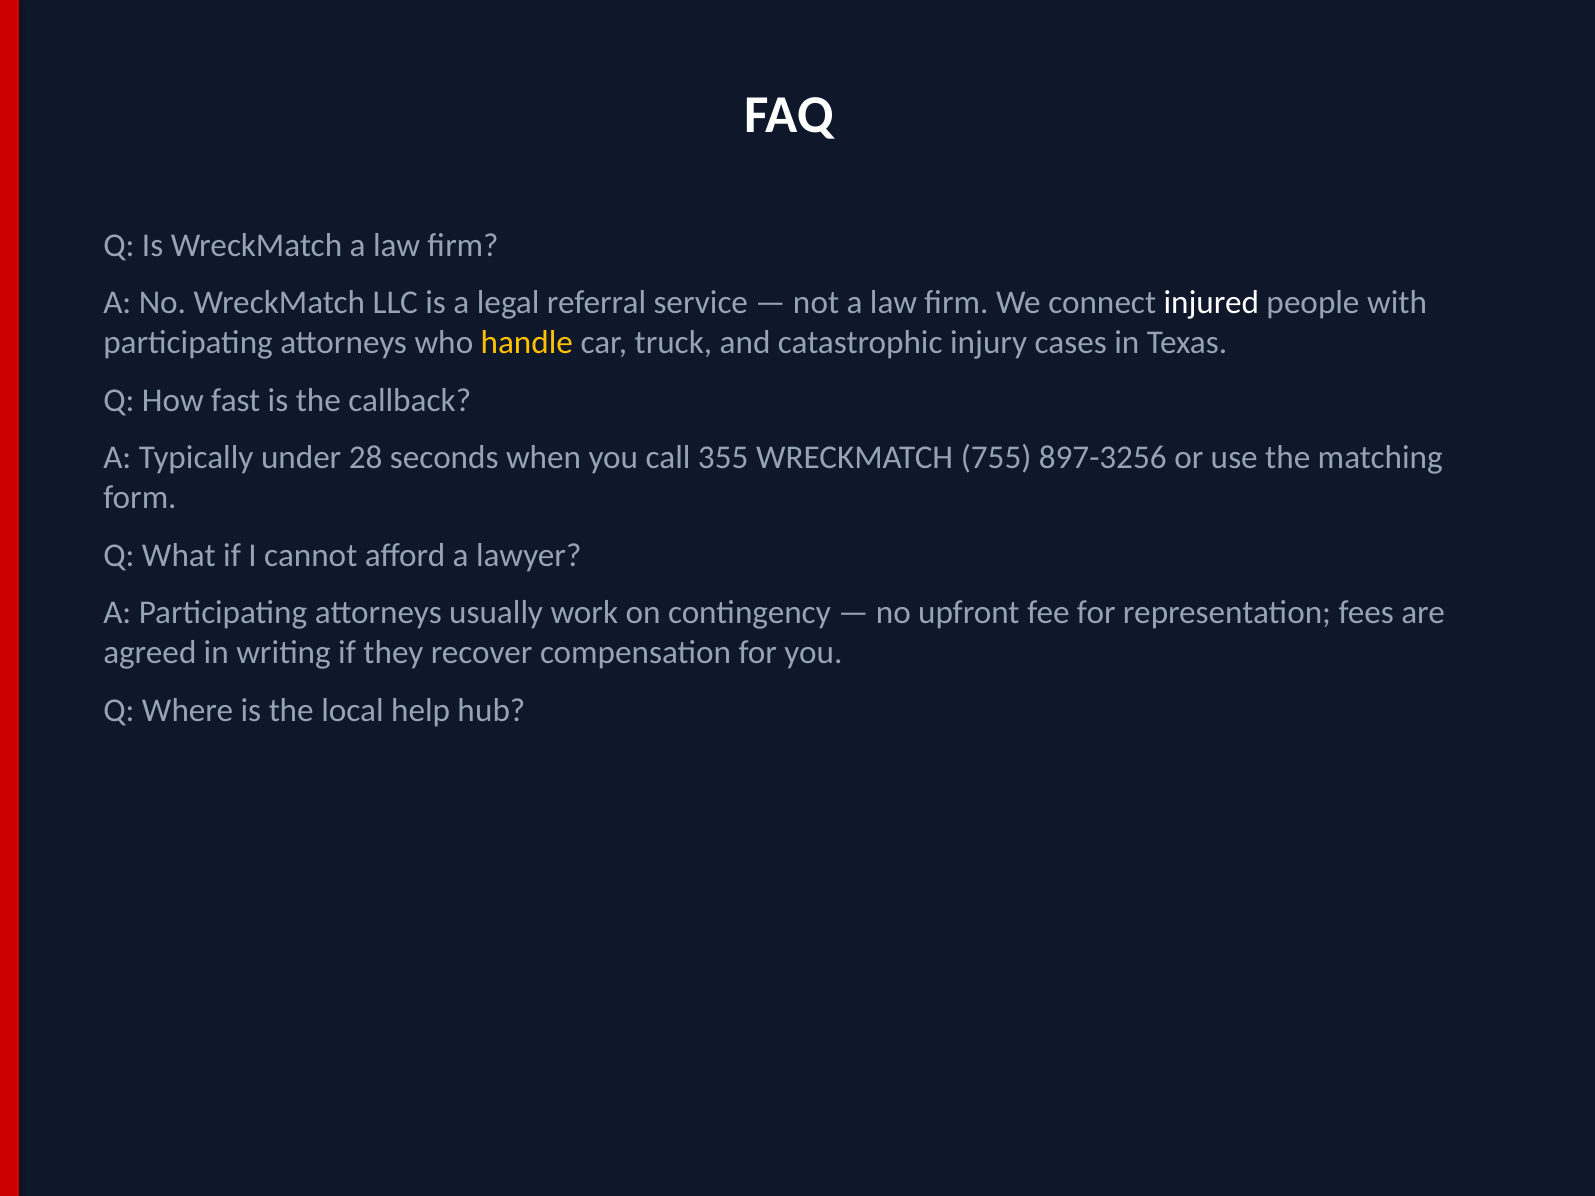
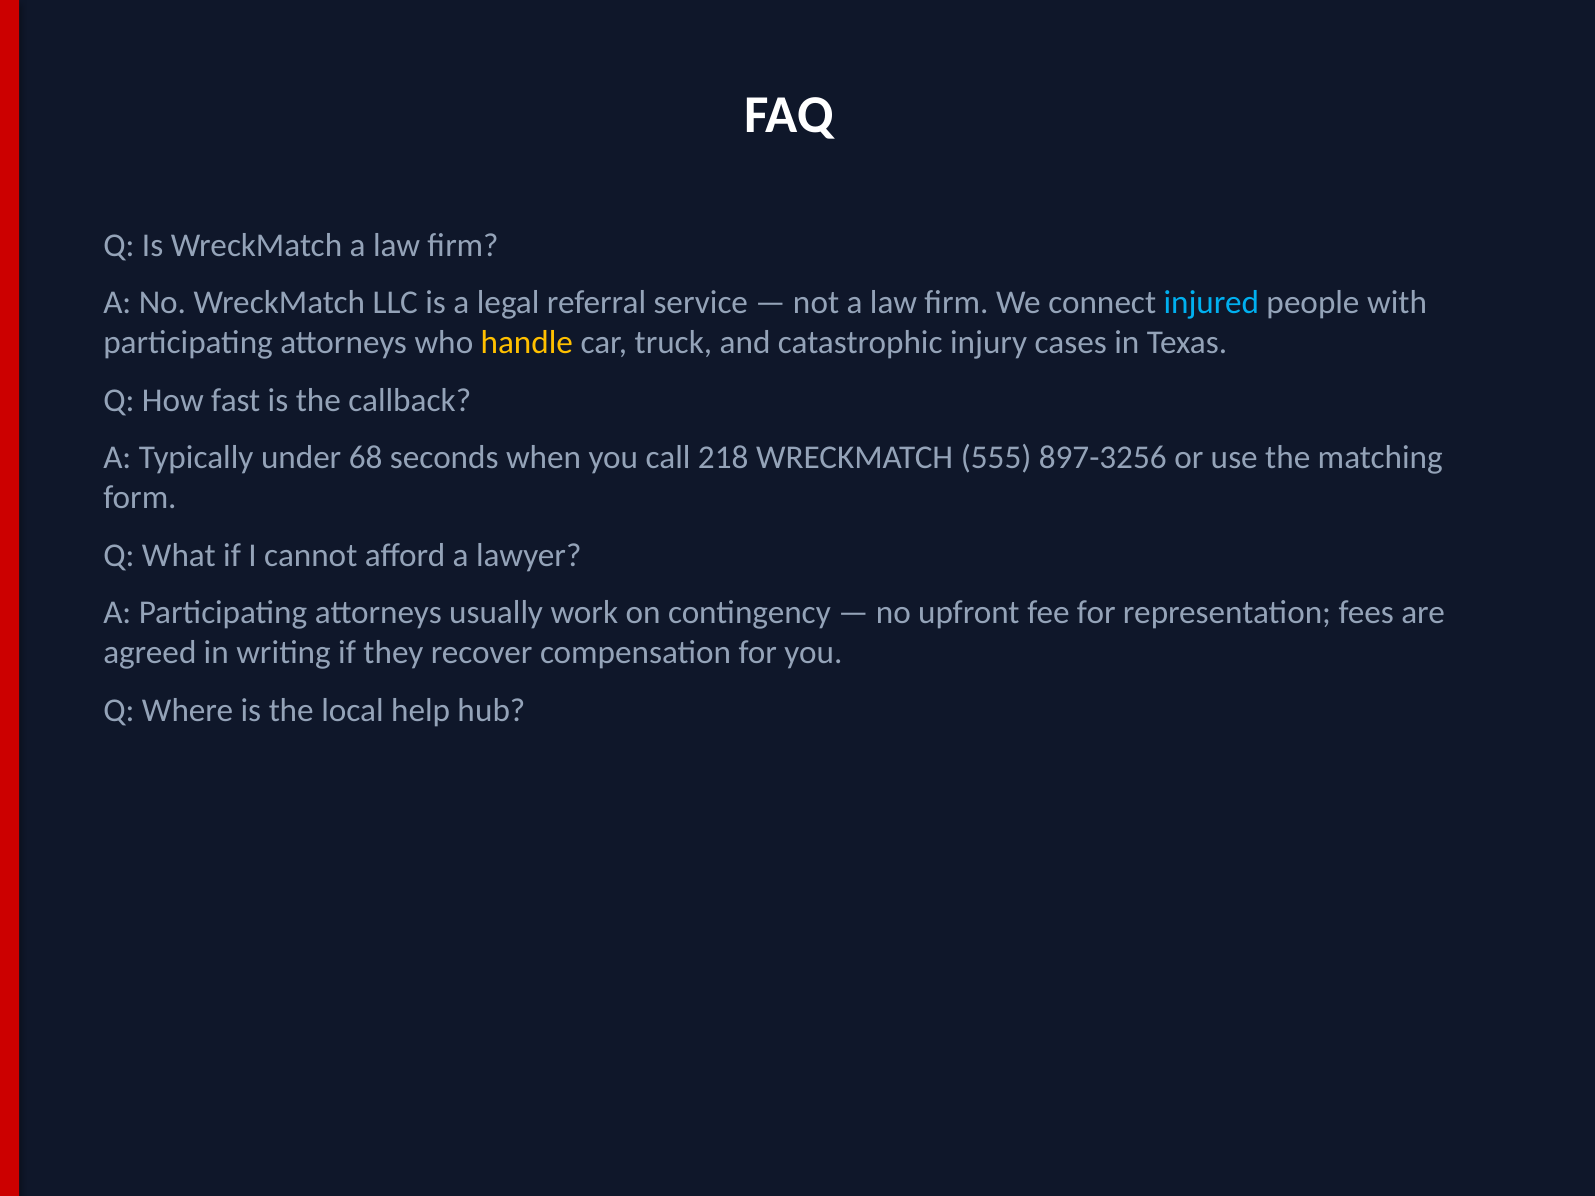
injured colour: white -> light blue (1211, 303)
28: 28 -> 68 (366, 458)
355: 355 -> 218 (723, 458)
755: 755 -> 555 (996, 458)
